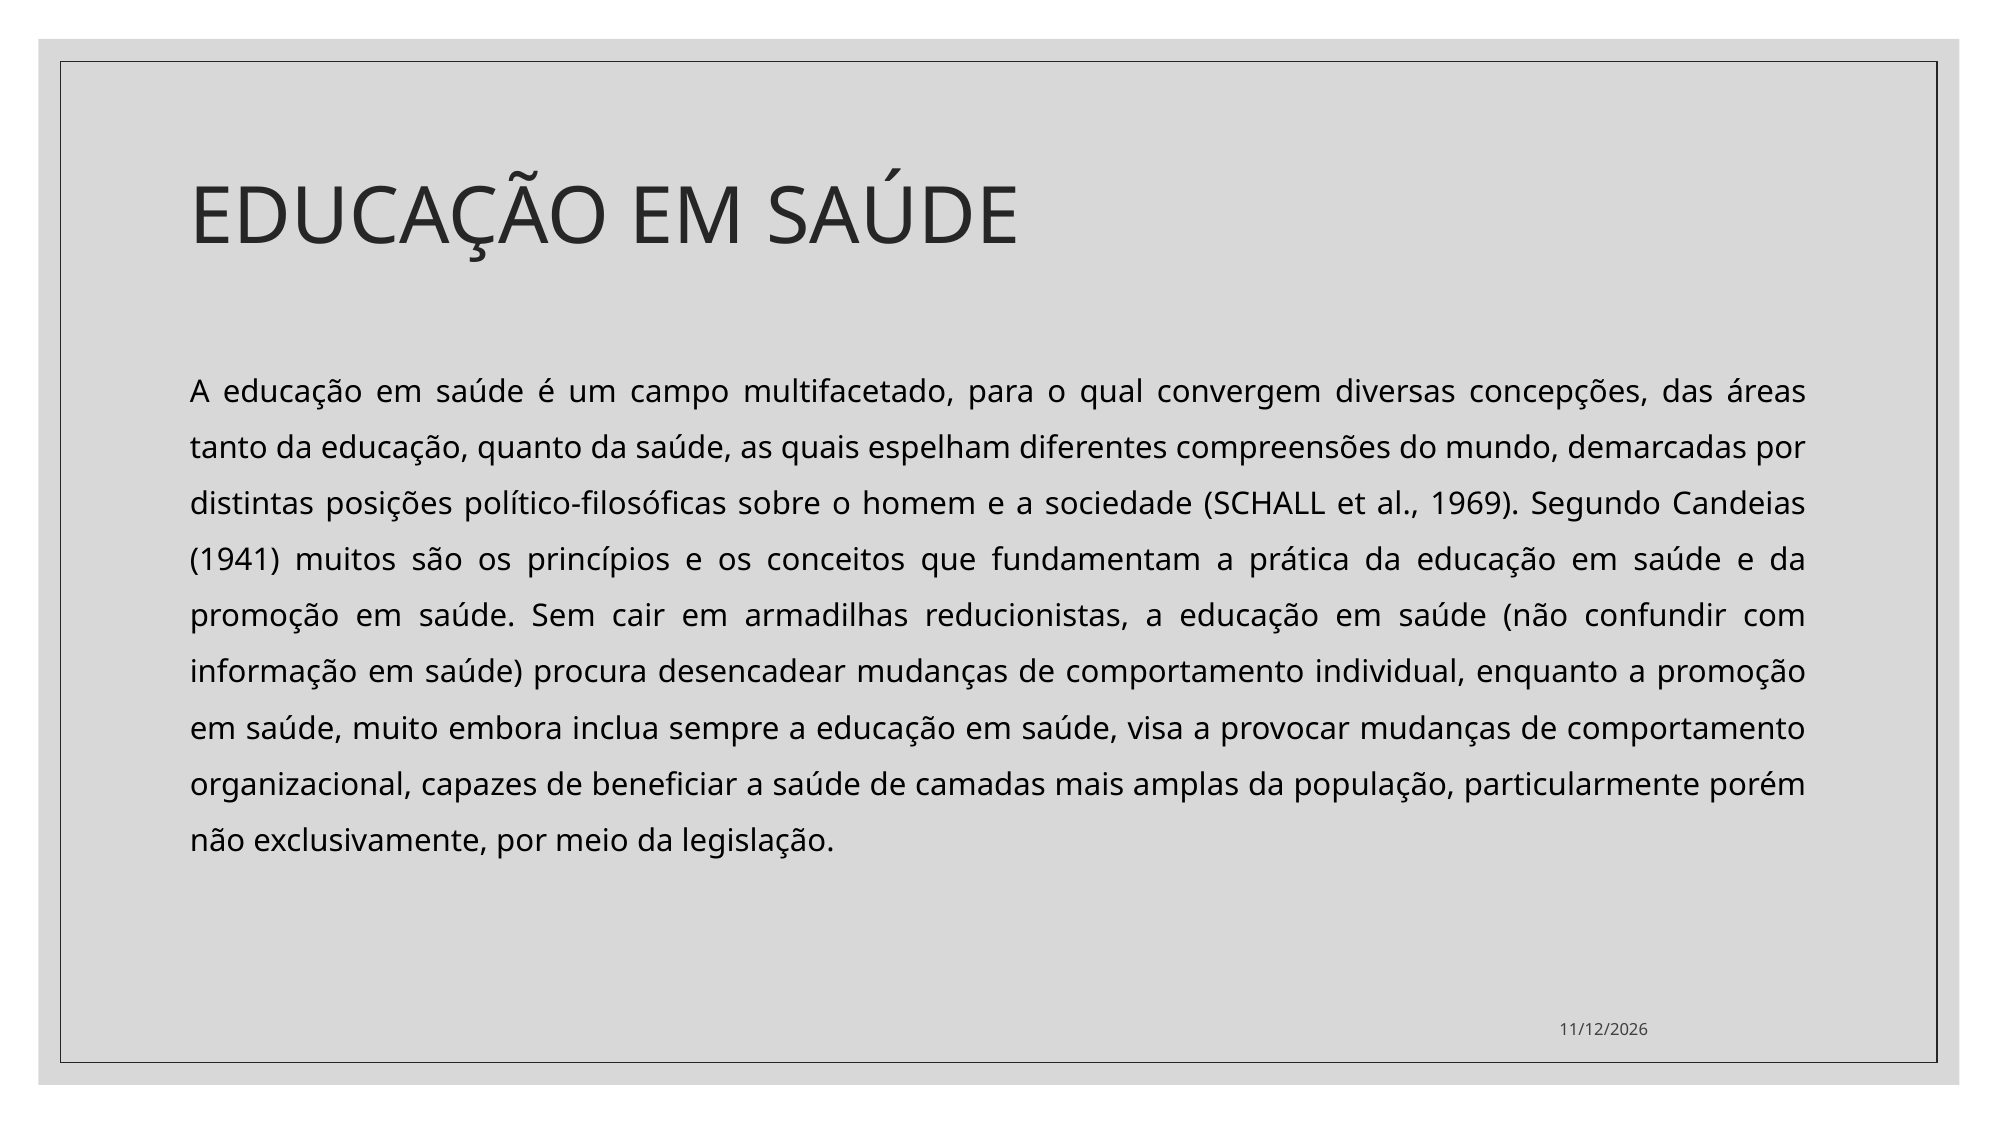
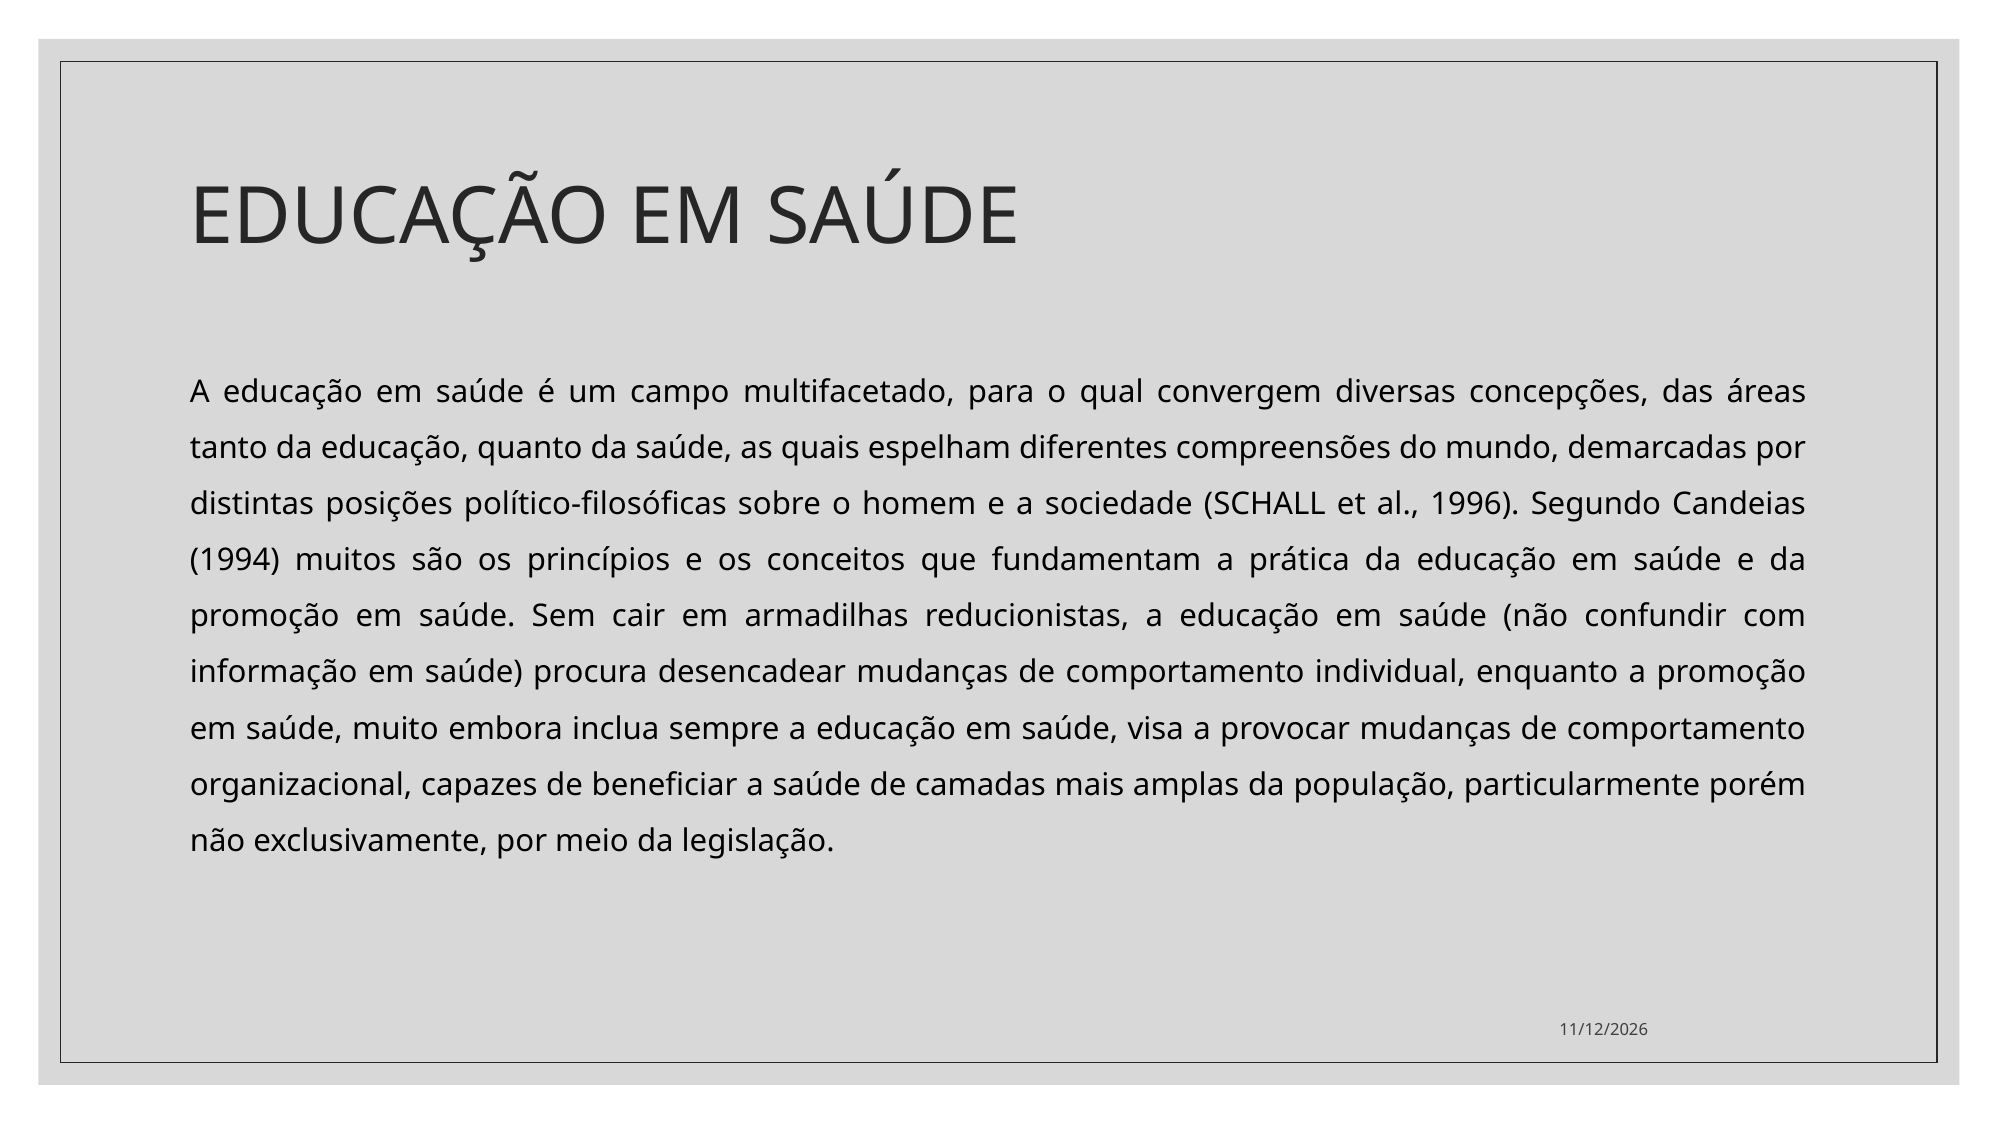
1969: 1969 -> 1996 (1475, 504)
1941: 1941 -> 1994 (235, 560)
